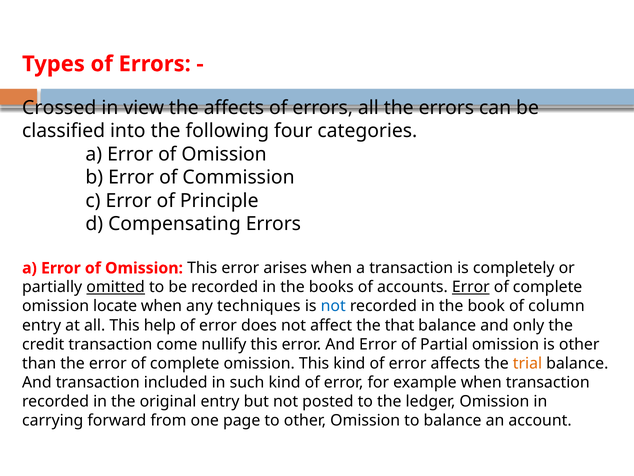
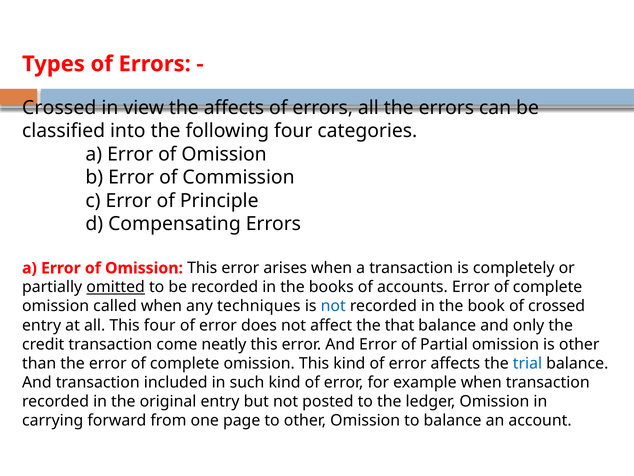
Error underline: present -> none (471, 287)
locate: locate -> called (115, 306)
of column: column -> crossed (557, 306)
This help: help -> four (160, 325)
nullify: nullify -> neatly (224, 344)
trial colour: orange -> blue (527, 363)
